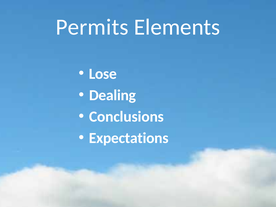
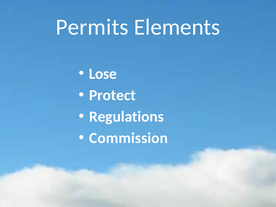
Dealing: Dealing -> Protect (112, 95)
Conclusions: Conclusions -> Regulations (126, 117)
Expectations: Expectations -> Commission (129, 138)
